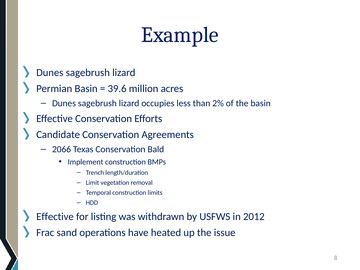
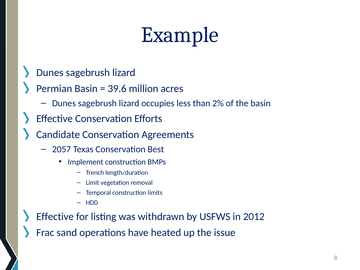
2066: 2066 -> 2057 (62, 149)
Bald: Bald -> Best (156, 149)
